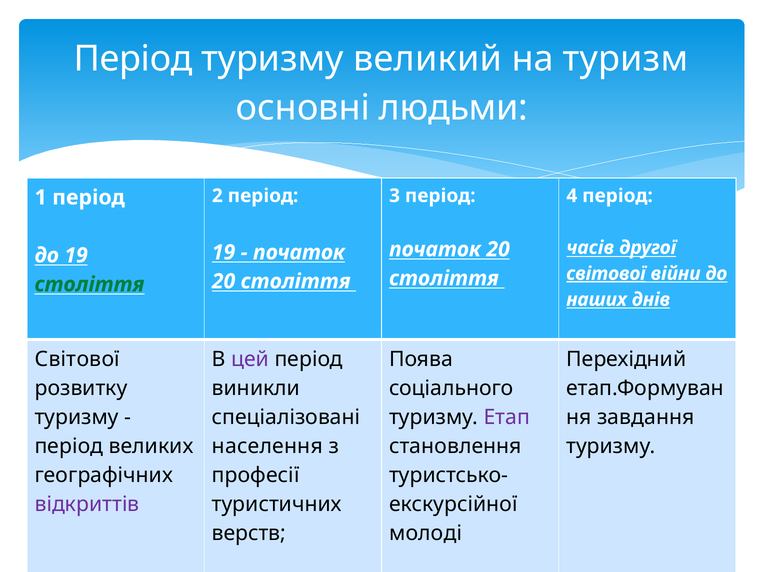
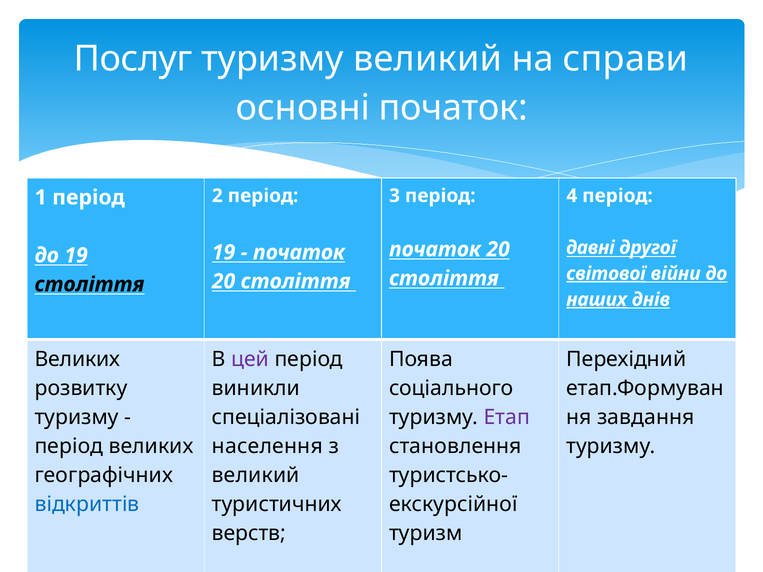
Періoд: Періoд -> Послуг (133, 59)
туризм: туризм -> справи (626, 59)
основні людьми: людьми -> початок (453, 108)
часів: часів -> давні (590, 248)
століття colour: green -> black (89, 285)
наших underline: none -> present (597, 300)
Світової: Світової -> Великих (77, 359)
професії: професії -> великий (256, 475)
відкриттів colour: purple -> blue (87, 504)
молоді: молоді -> туризм (426, 533)
